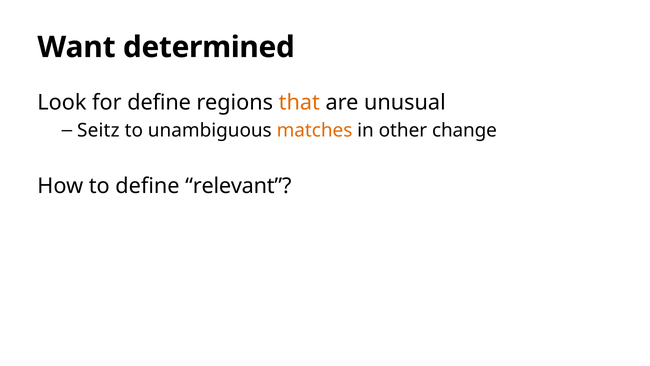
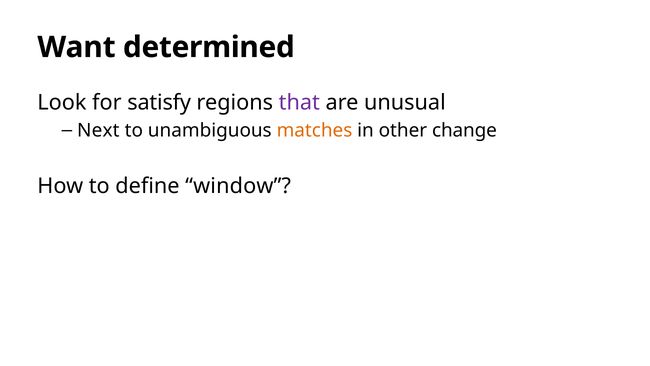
for define: define -> satisfy (159, 102)
that colour: orange -> purple (299, 102)
Seitz: Seitz -> Next (98, 130)
relevant: relevant -> window (238, 186)
